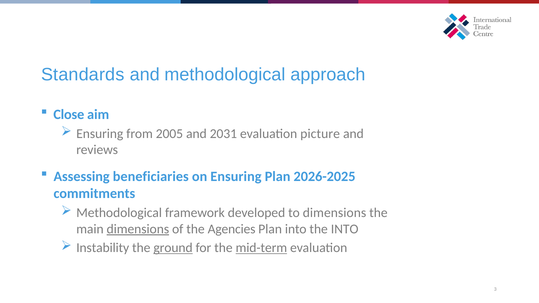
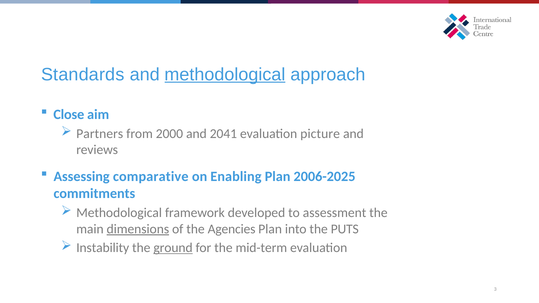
methodological underline: none -> present (225, 75)
Ensuring: Ensuring -> Partners (100, 134)
2005: 2005 -> 2000 (169, 134)
2031: 2031 -> 2041 (223, 134)
beneficiaries: beneficiaries -> comparative (151, 177)
on Ensuring: Ensuring -> Enabling (236, 177)
2026-2025: 2026-2025 -> 2006-2025 (325, 177)
to dimensions: dimensions -> assessment (335, 213)
the INTO: INTO -> PUTS (345, 229)
mid-term underline: present -> none (261, 248)
